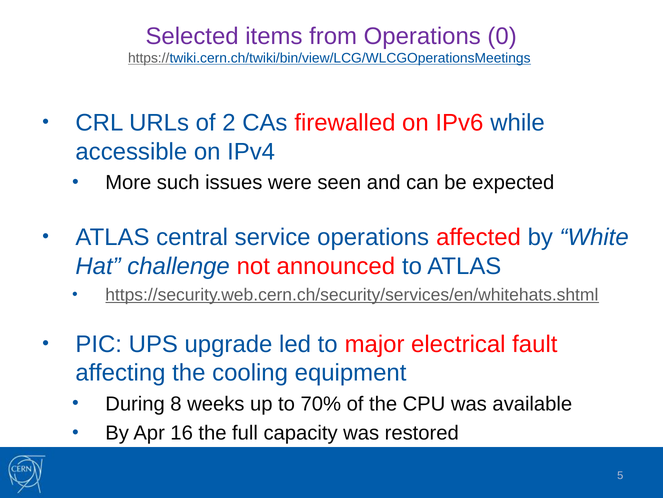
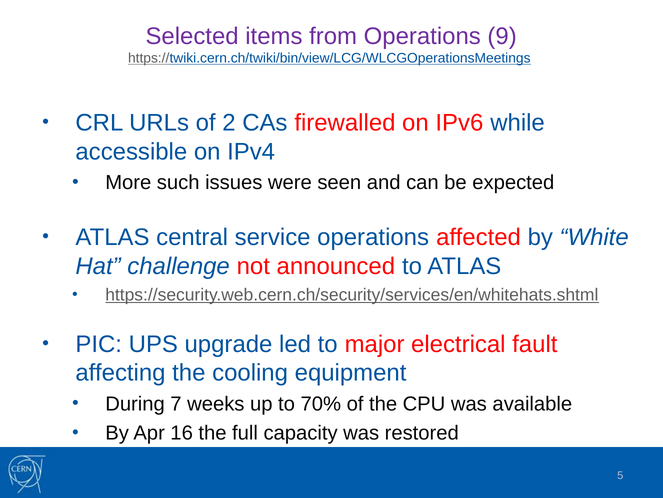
0: 0 -> 9 (502, 36)
8: 8 -> 7 (176, 403)
